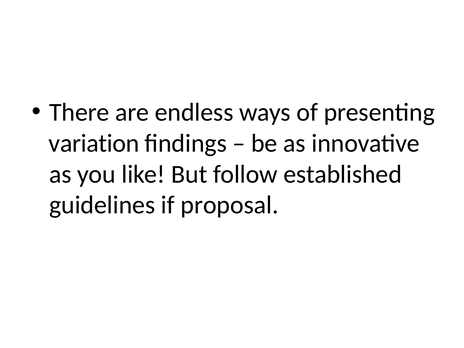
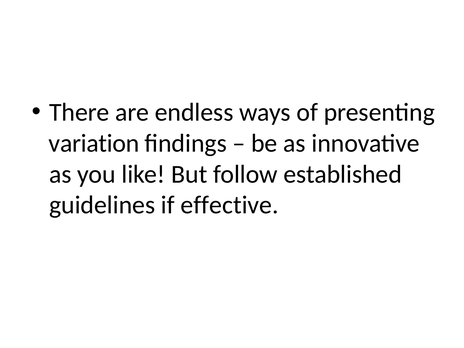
proposal: proposal -> effective (230, 205)
